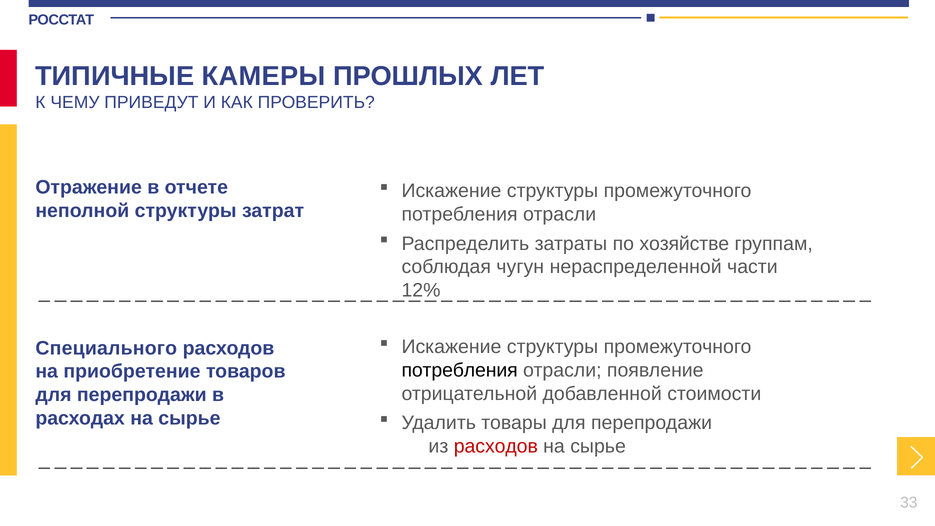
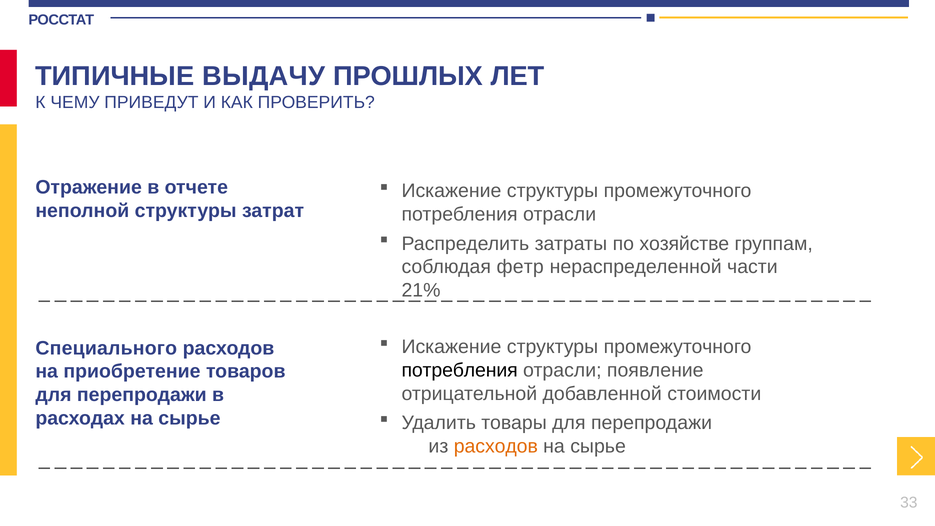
КАМЕРЫ: КАМЕРЫ -> ВЫДАЧУ (264, 76)
чугун: чугун -> фетр (520, 267)
12%: 12% -> 21% (421, 290)
расходов colour: red -> orange (496, 446)
